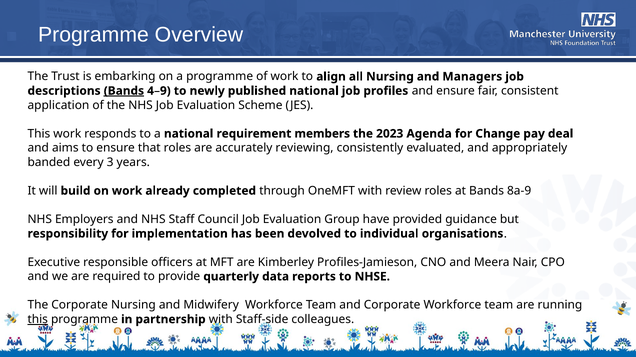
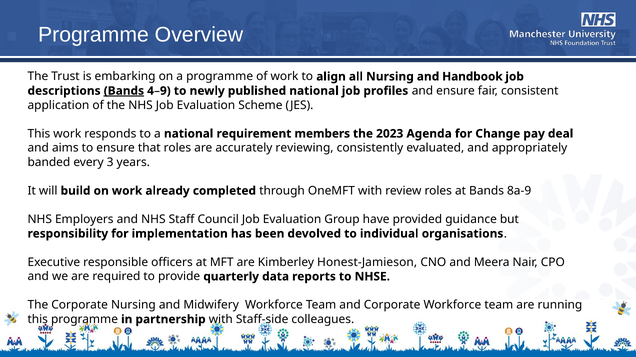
Managers: Managers -> Handbook (472, 77)
Profiles-Jamieson: Profiles-Jamieson -> Honest-Jamieson (367, 263)
this underline: present -> none (38, 320)
